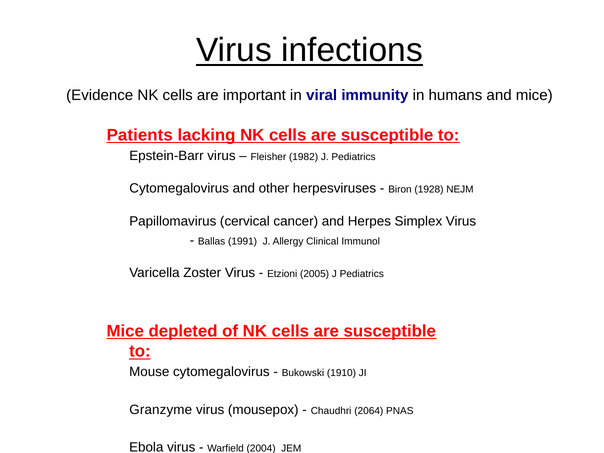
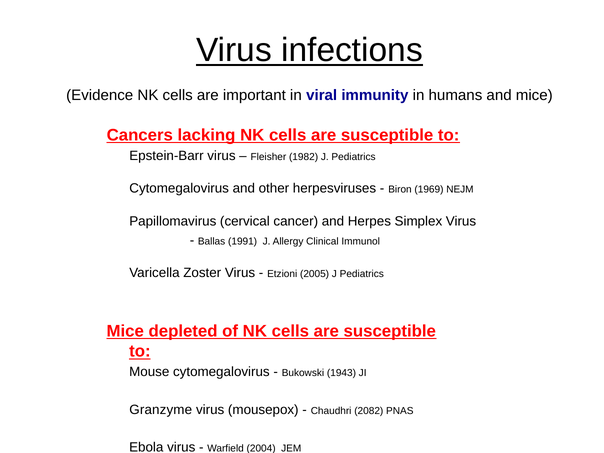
Patients: Patients -> Cancers (140, 135)
1928: 1928 -> 1969 (429, 190)
1910: 1910 -> 1943 (341, 373)
2064: 2064 -> 2082 (369, 411)
